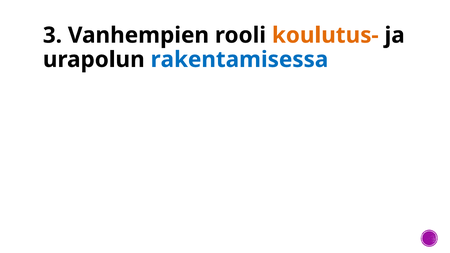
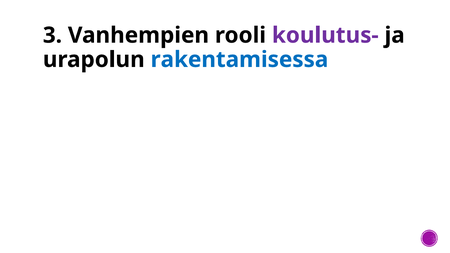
koulutus- colour: orange -> purple (325, 35)
